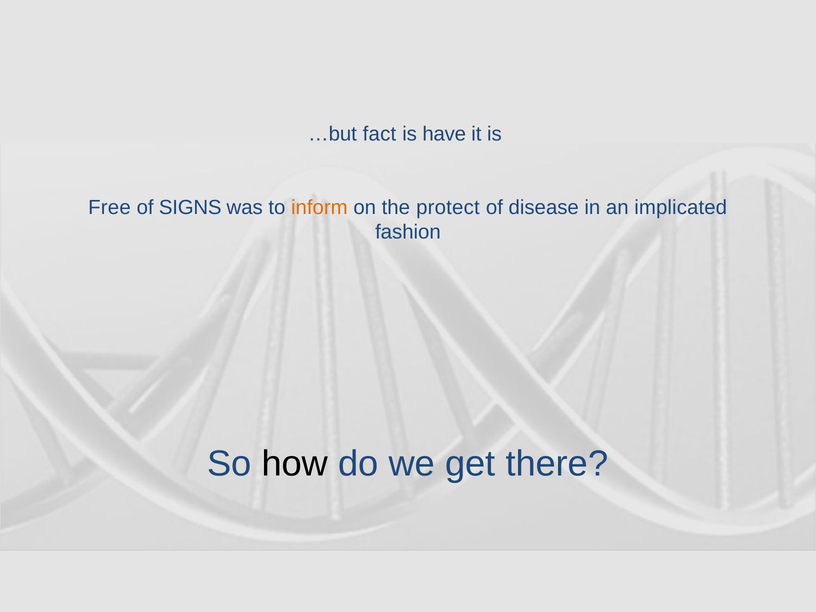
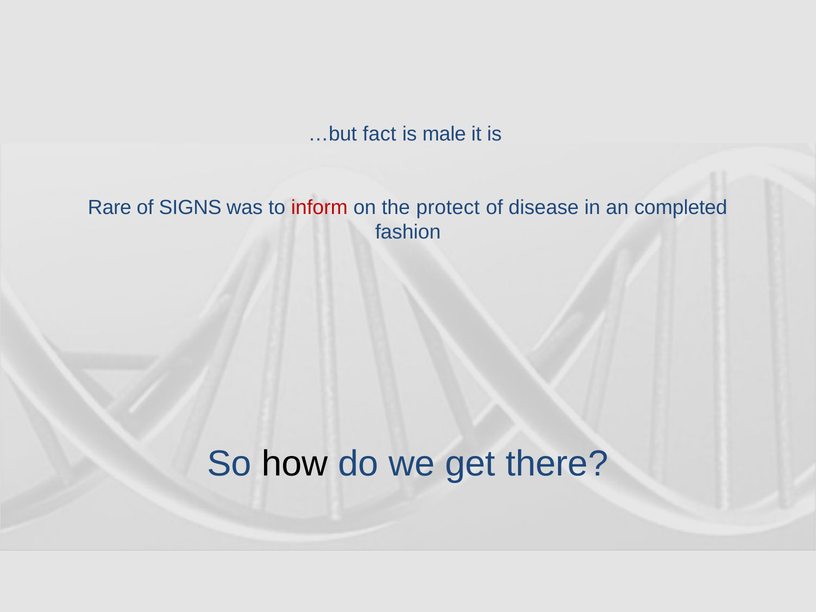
have: have -> male (444, 134)
Free: Free -> Rare (110, 208)
inform colour: orange -> red (319, 208)
implicated: implicated -> completed (681, 208)
